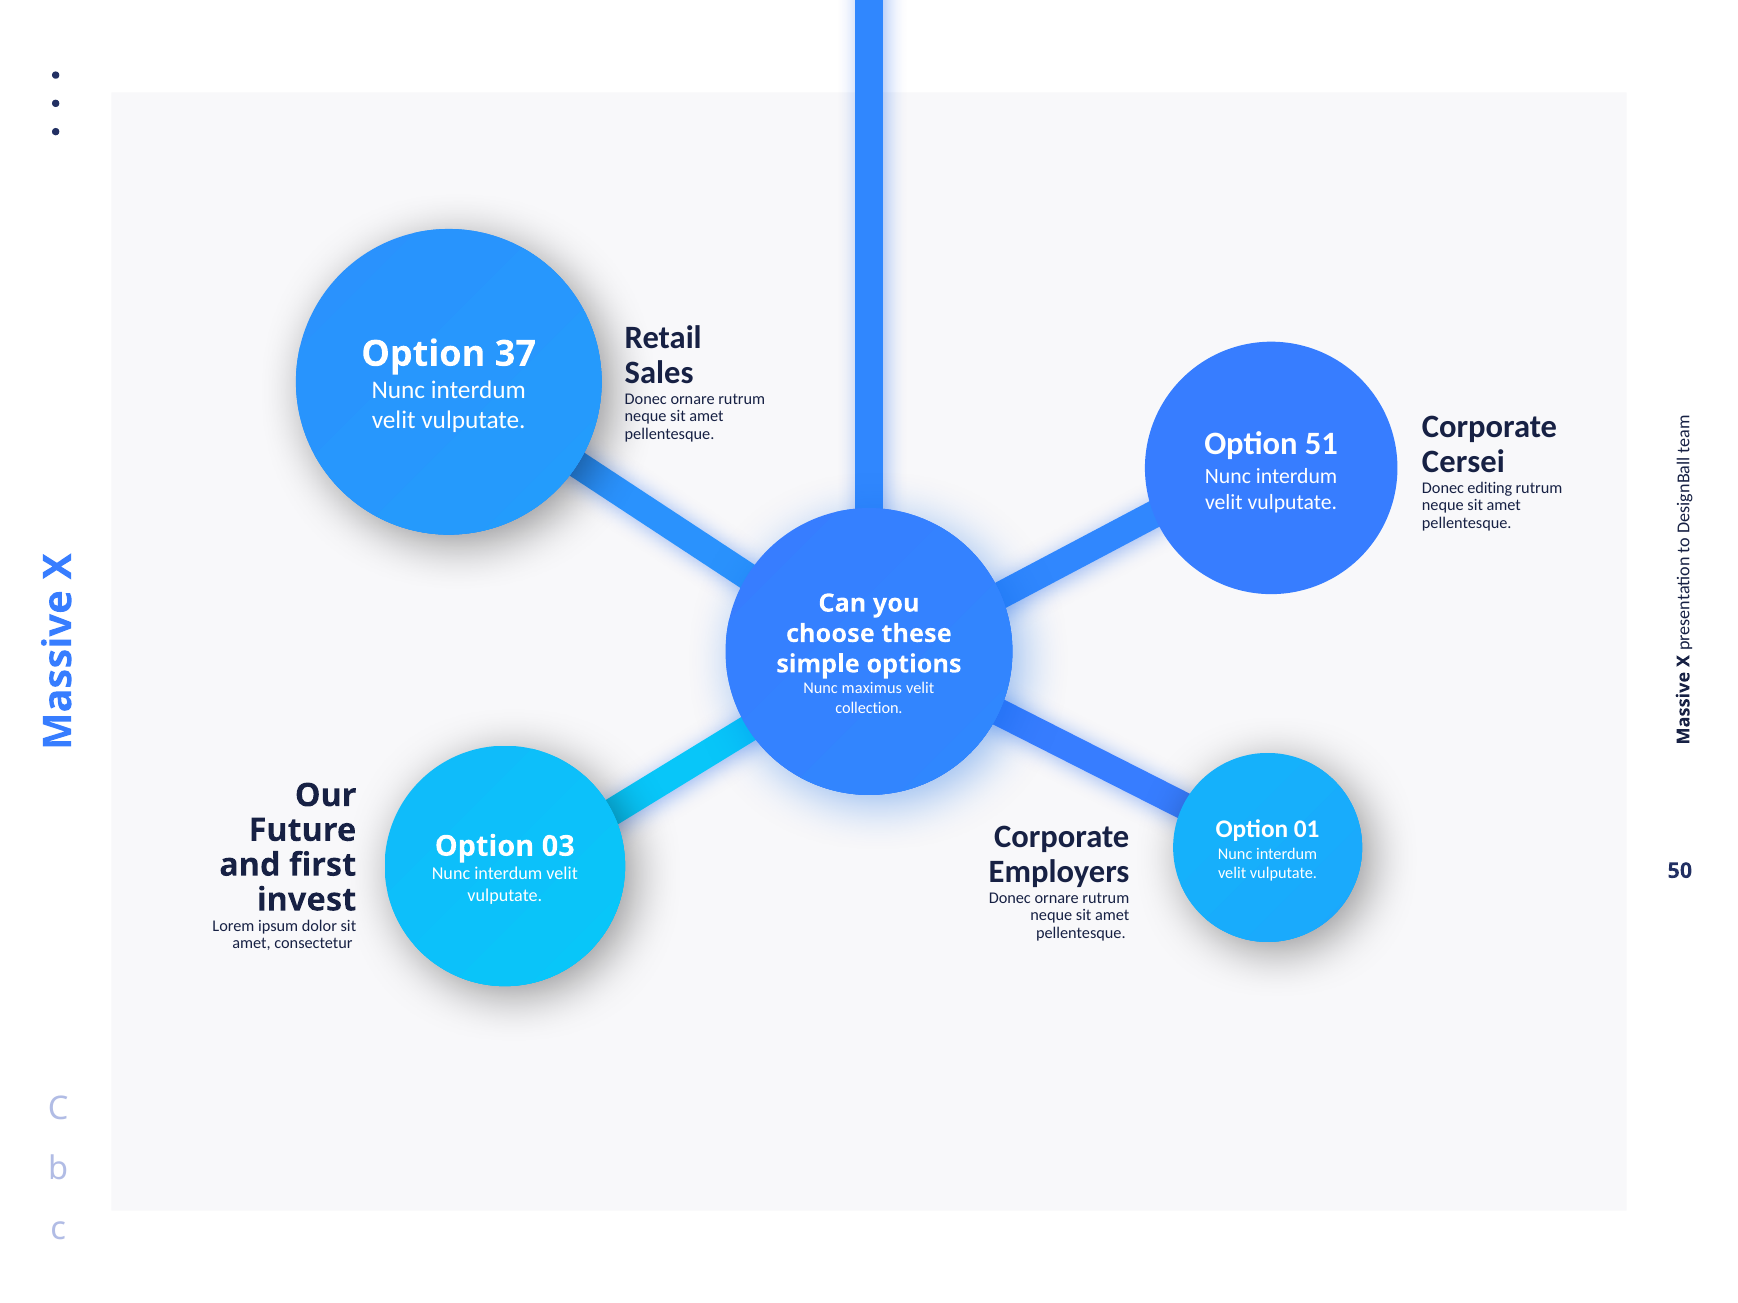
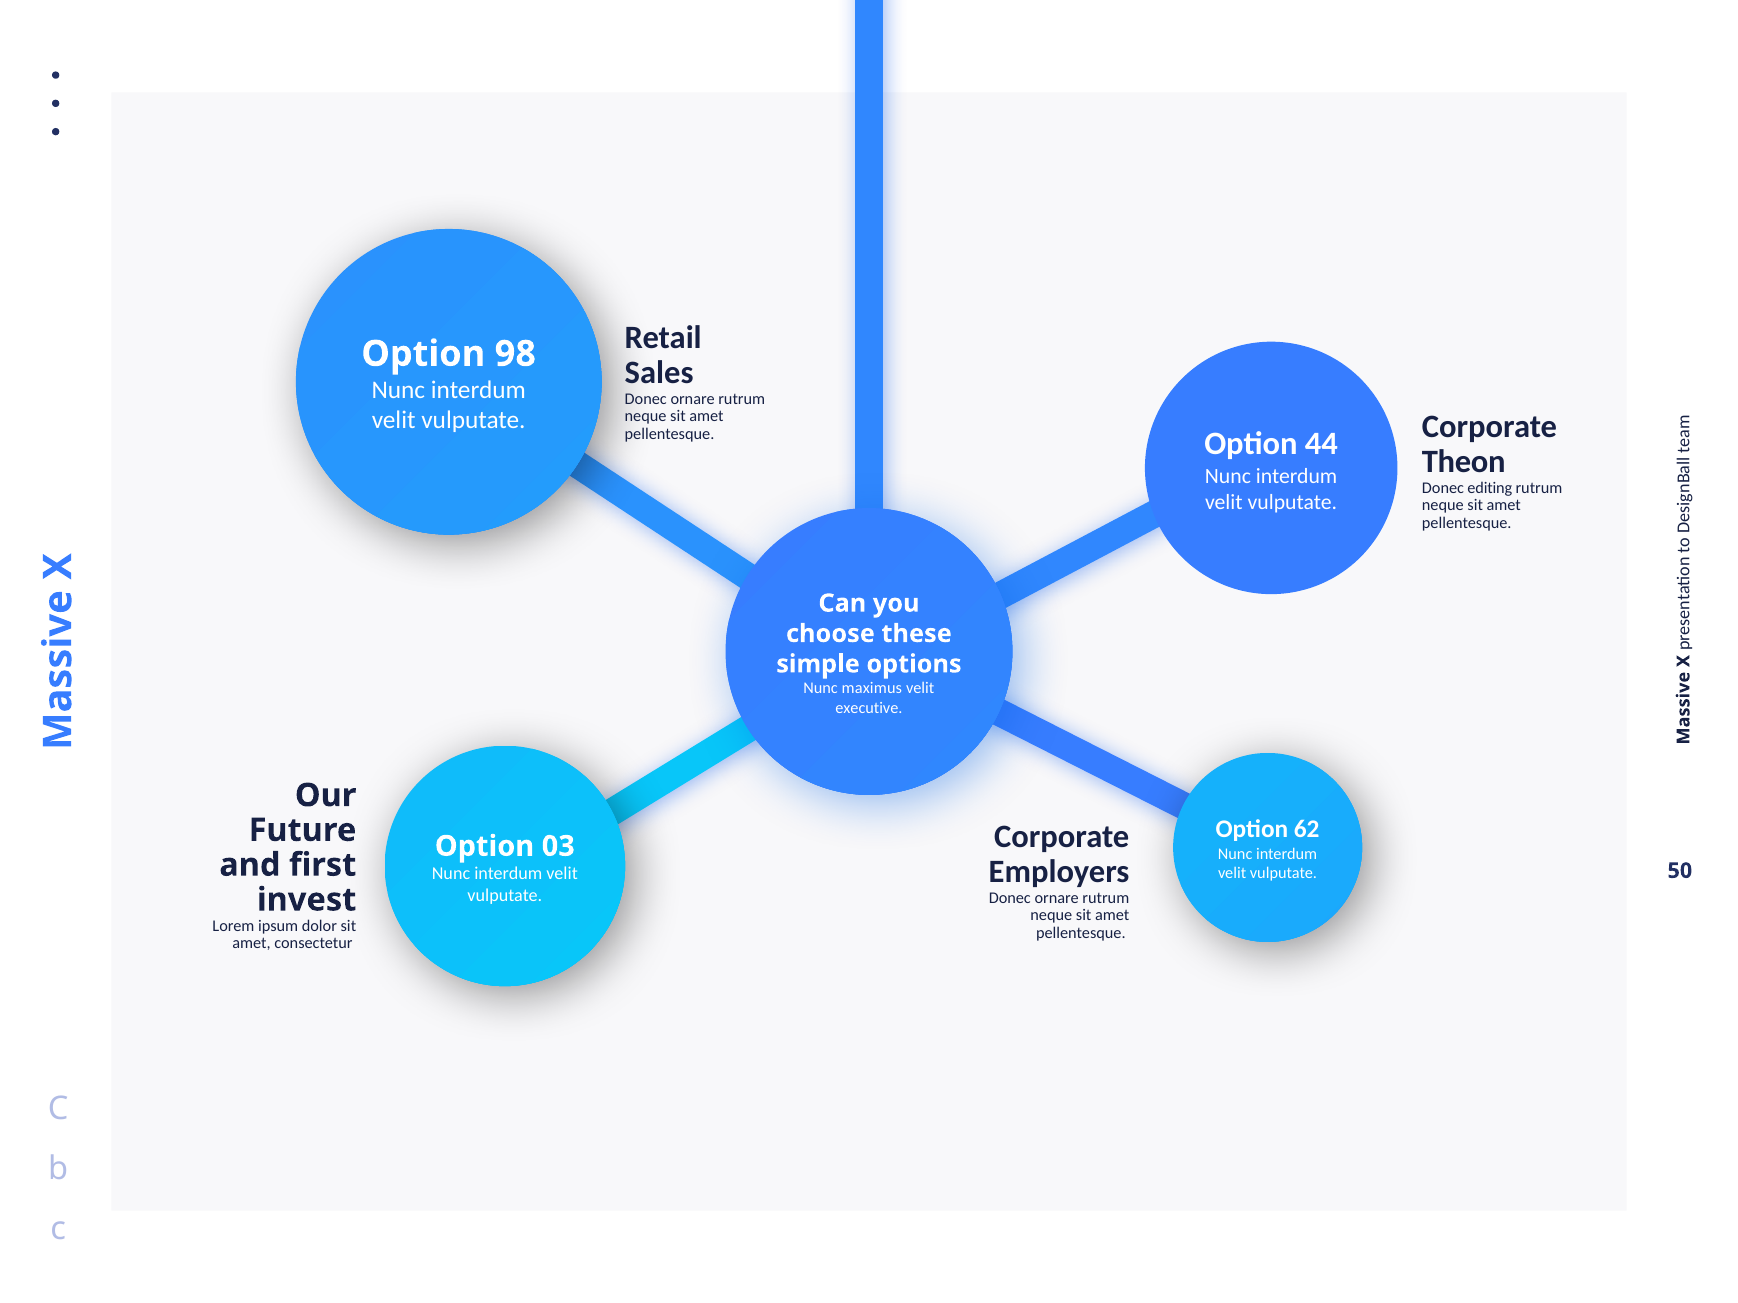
37: 37 -> 98 (515, 354)
51: 51 -> 44 (1321, 444)
Cersei: Cersei -> Theon (1464, 462)
collection: collection -> executive (869, 708)
01: 01 -> 62 (1307, 830)
